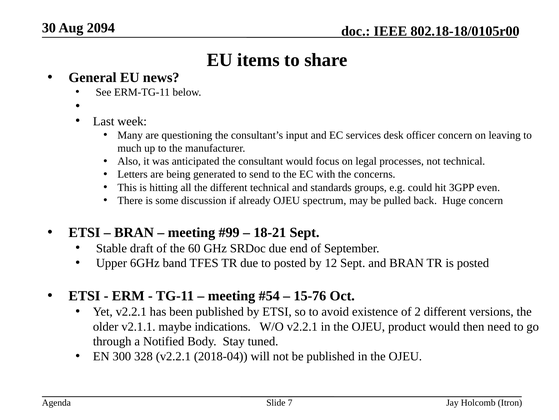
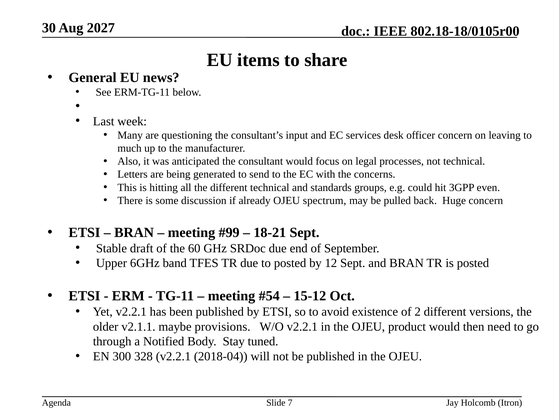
2094: 2094 -> 2027 (101, 28)
15-76: 15-76 -> 15-12 (310, 295)
indications: indications -> provisions (223, 326)
